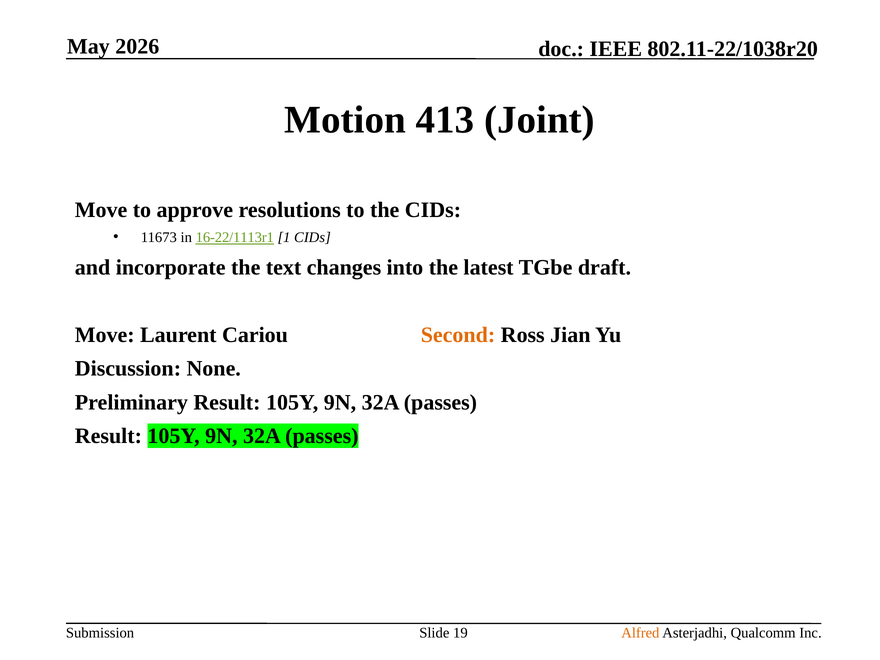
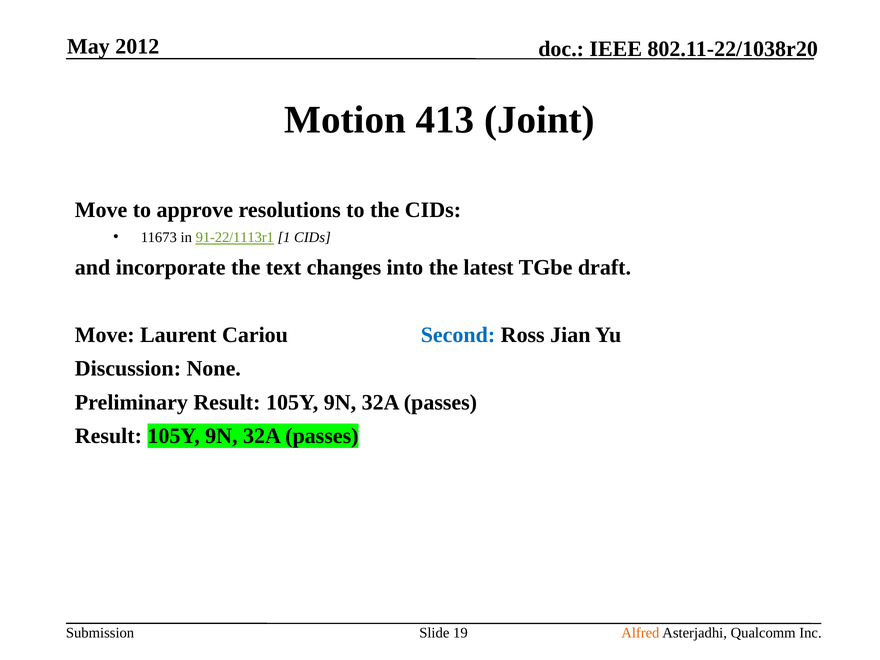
2026: 2026 -> 2012 (137, 47)
16-22/1113r1: 16-22/1113r1 -> 91-22/1113r1 (235, 237)
Second colour: orange -> blue (458, 335)
